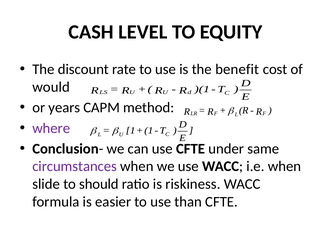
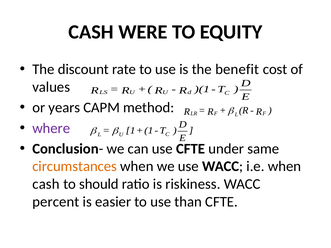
LEVEL: LEVEL -> WERE (143, 32)
would: would -> values (51, 87)
circumstances colour: purple -> orange (75, 167)
slide: slide -> cash (46, 184)
formula: formula -> percent (56, 202)
